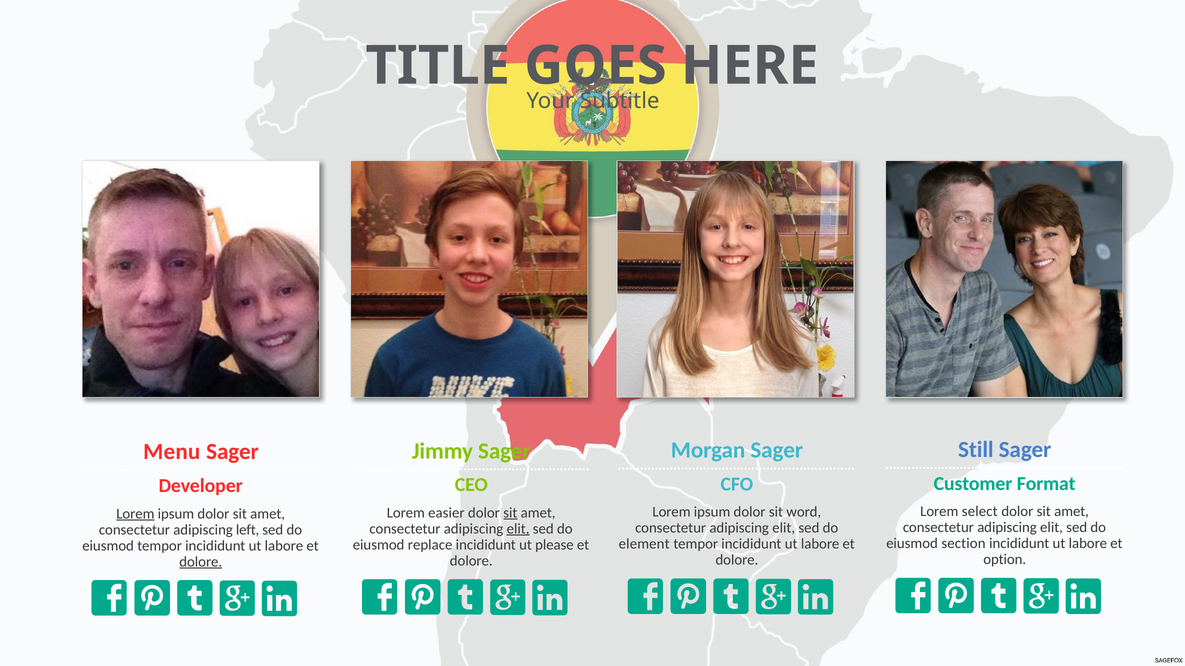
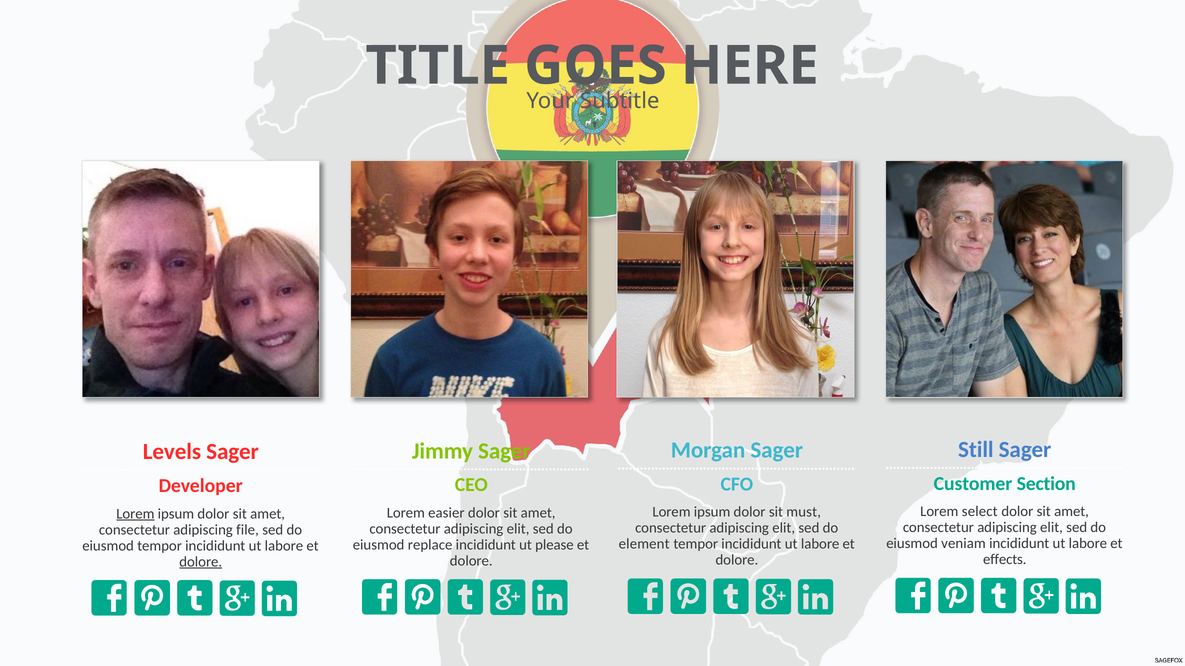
Menu: Menu -> Levels (172, 452)
Format: Format -> Section (1046, 484)
word: word -> must (804, 513)
sit underline: present -> none (510, 513)
elit underline: present -> none (518, 529)
left: left -> file (248, 530)
section: section -> veniam (964, 544)
option: option -> effects (1005, 560)
